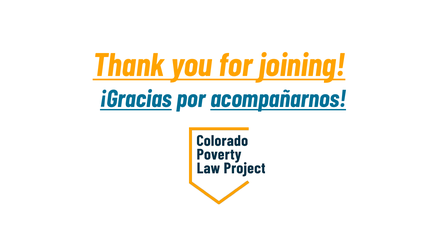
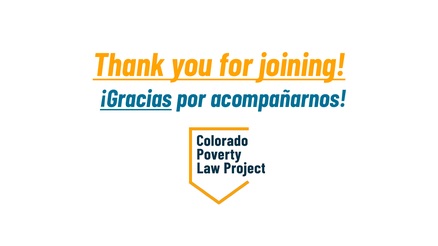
acompañarnos underline: present -> none (278, 99)
